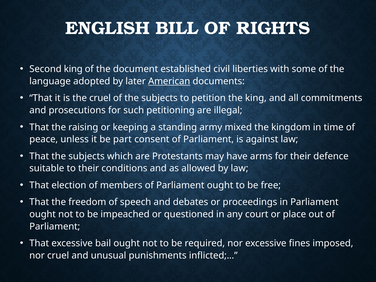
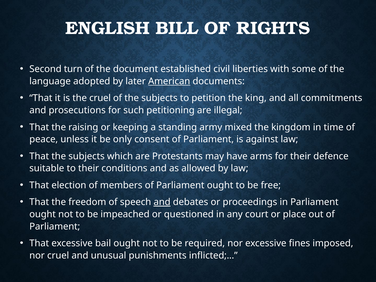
Second king: king -> turn (73, 69)
part: part -> only (122, 139)
and underline: none -> present (162, 202)
